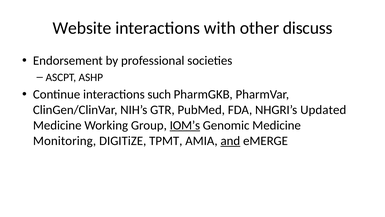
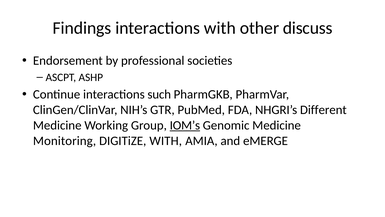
Website: Website -> Findings (82, 28)
Updated: Updated -> Different (323, 110)
DIGITiZE TPMT: TPMT -> WITH (166, 141)
and underline: present -> none (230, 141)
